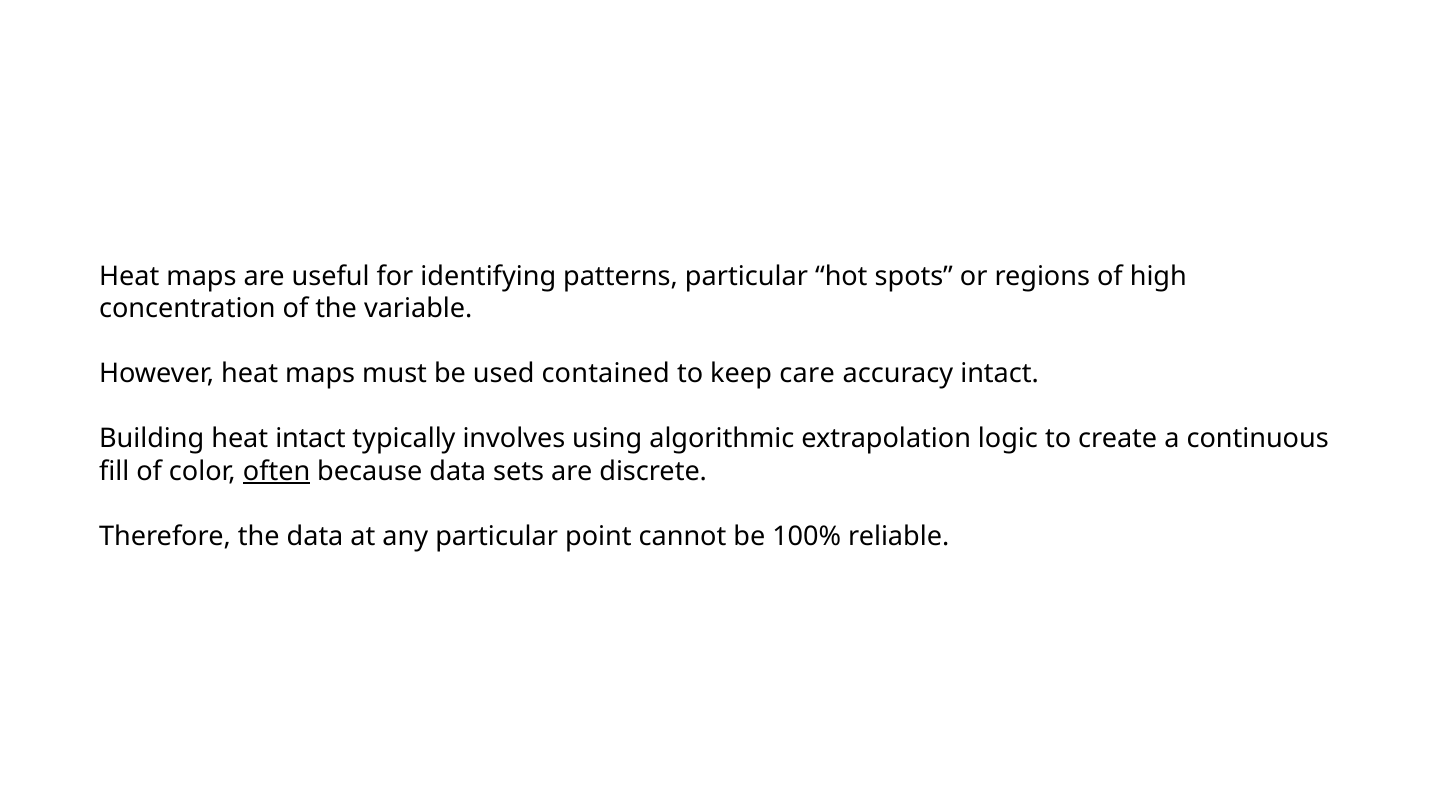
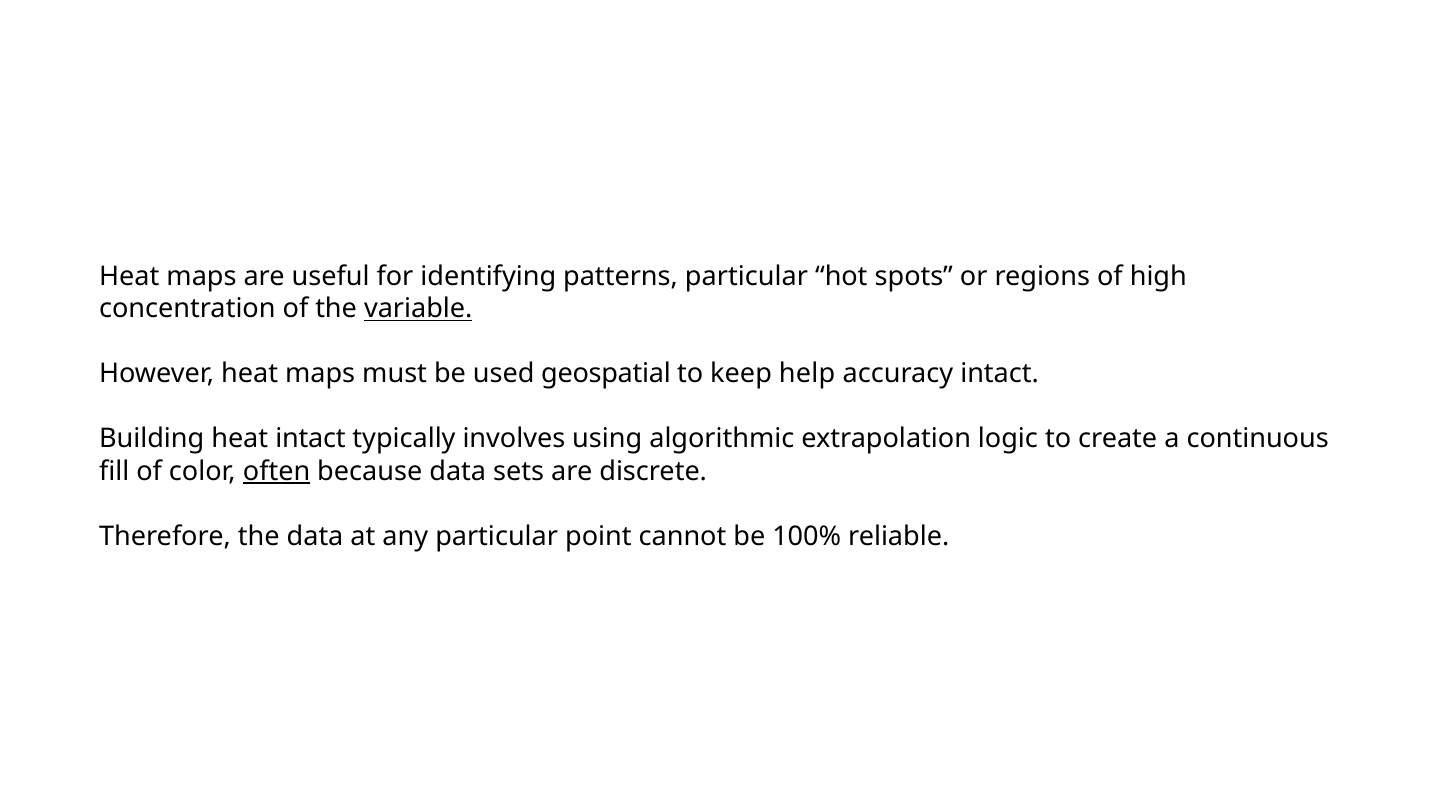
variable underline: none -> present (418, 309)
contained: contained -> geospatial (606, 374)
care: care -> help (807, 374)
